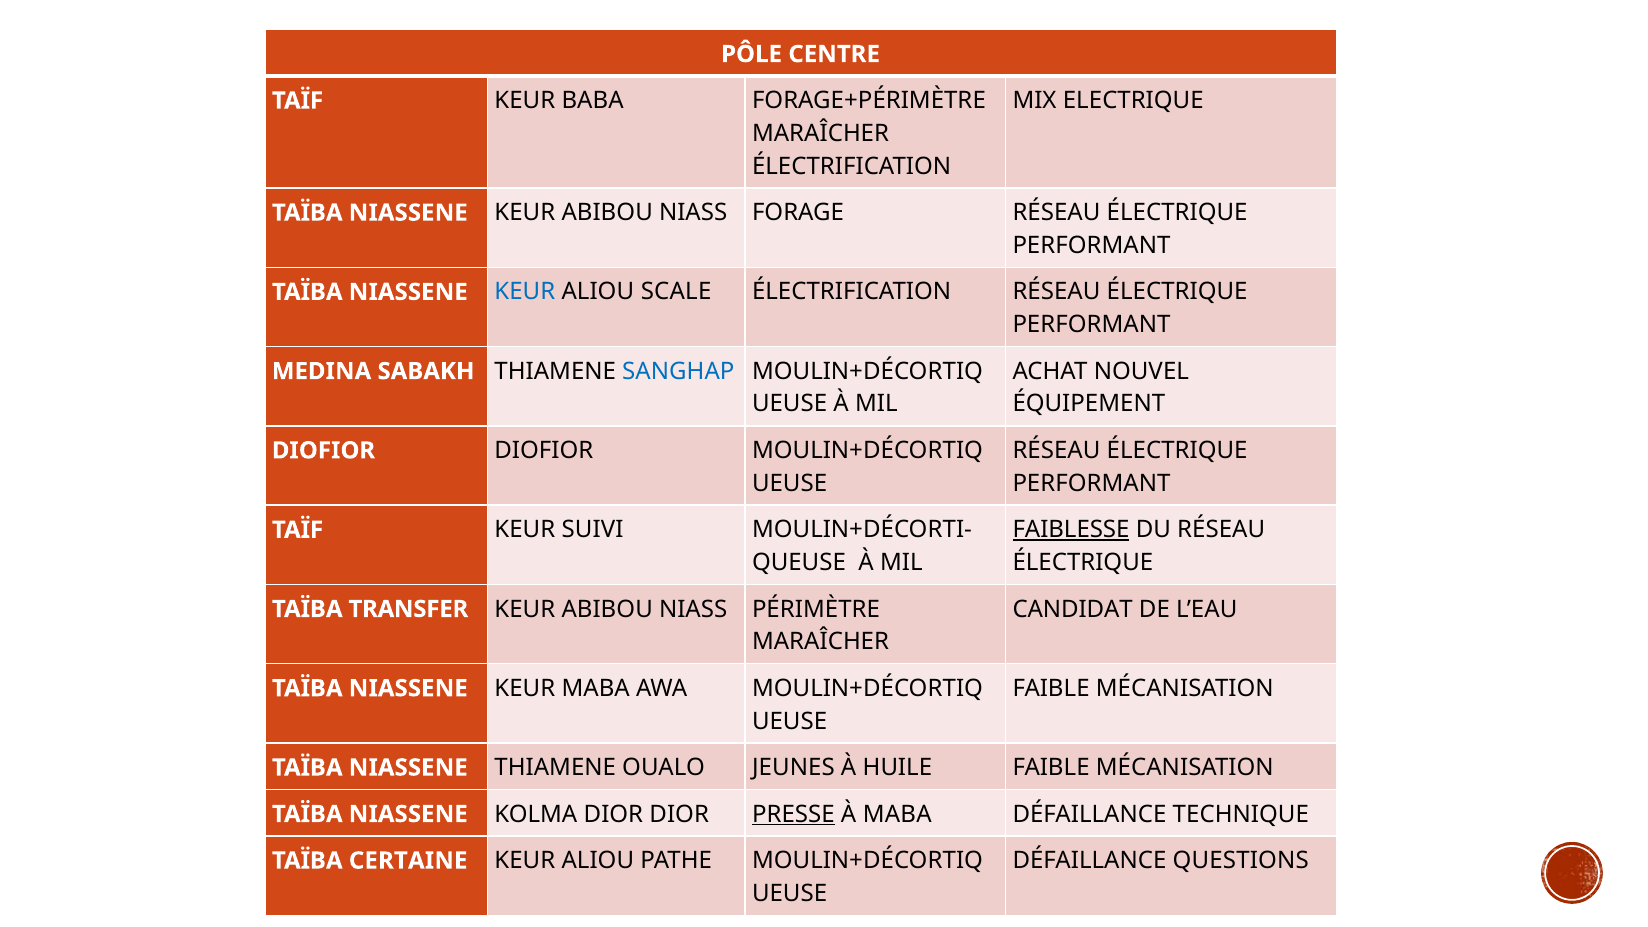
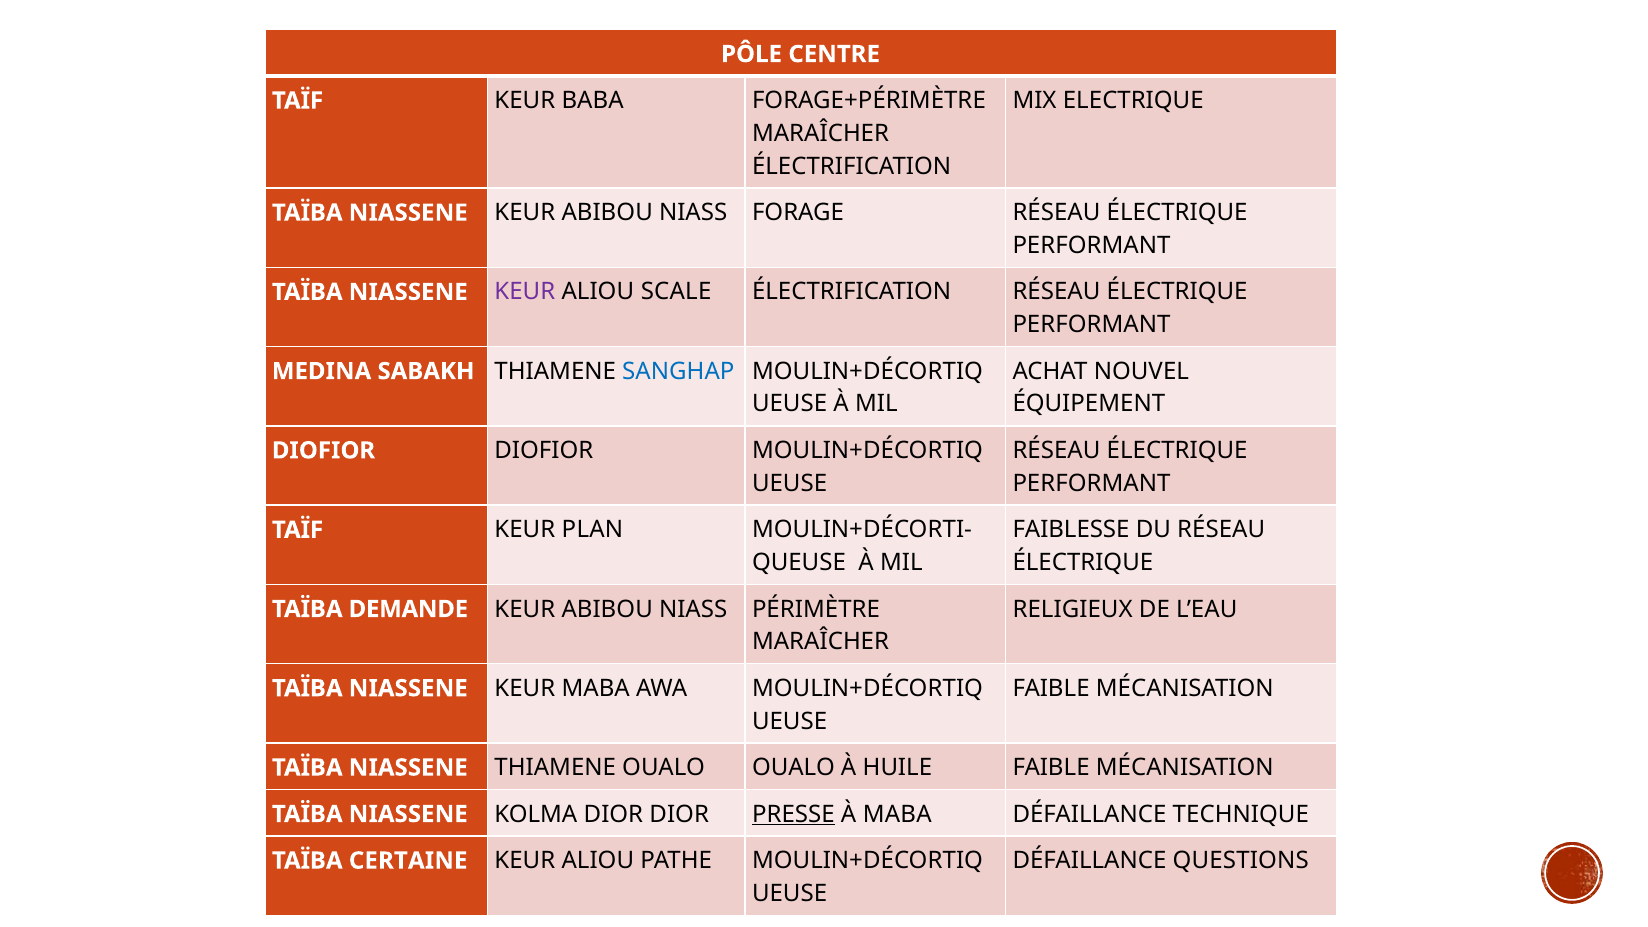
KEUR colour: blue -> purple (525, 292)
FAIBLESSE underline: present -> none (1071, 530)
SUIVI: SUIVI -> PLAN (592, 530)
CANDIDAT: CANDIDAT -> RELIGIEUX (1073, 609)
TRANSFER: TRANSFER -> DEMANDE (408, 609)
OUALO JEUNES: JEUNES -> OUALO (793, 768)
